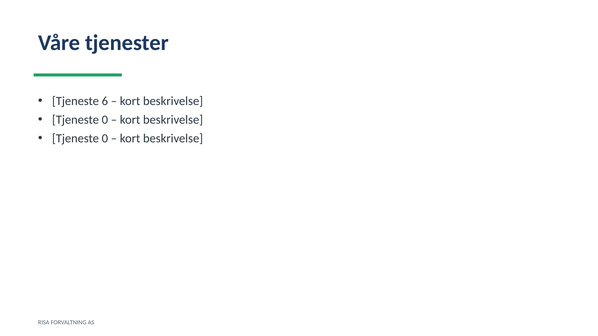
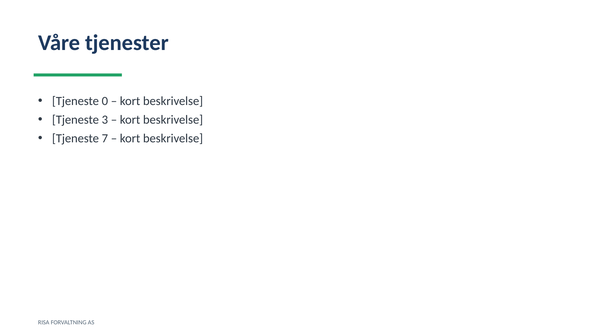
6: 6 -> 0 (105, 101)
0: 0 -> 3 (105, 120)
0: 0 -> 7 (105, 139)
